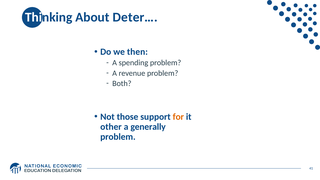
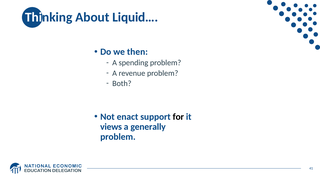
Deter…: Deter… -> Liquid… (135, 17)
those: those -> enact (128, 117)
for colour: orange -> black (178, 117)
other: other -> views (111, 127)
